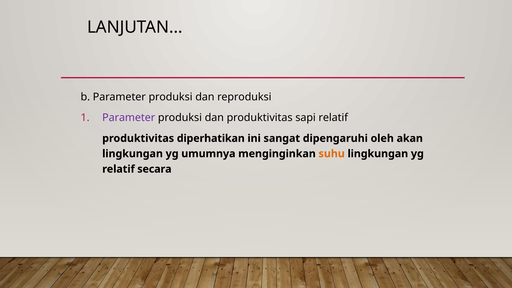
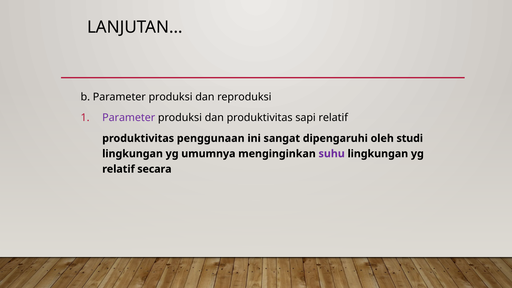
diperhatikan: diperhatikan -> penggunaan (211, 138)
akan: akan -> studi (410, 138)
suhu colour: orange -> purple (332, 154)
